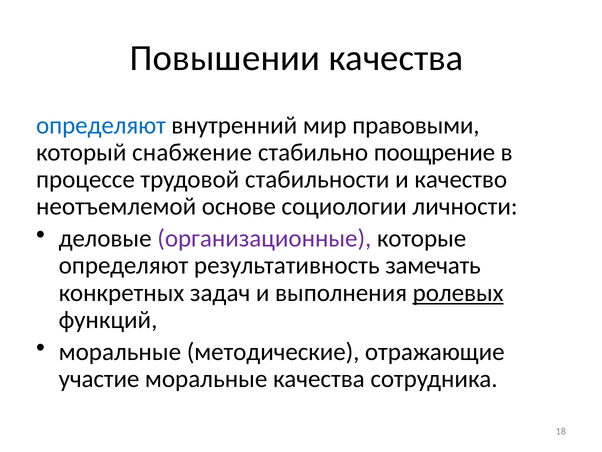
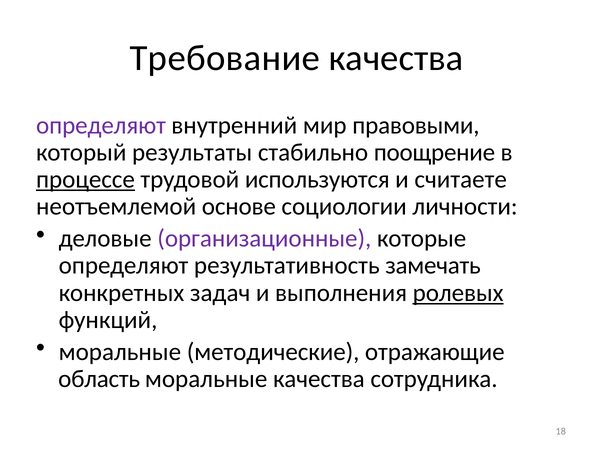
Повышении: Повышении -> Требование (225, 58)
определяют colour: blue -> purple (101, 125)
снабжение: снабжение -> результаты (192, 152)
процессе underline: none -> present (85, 179)
стабильности: стабильности -> используются (317, 179)
качество: качество -> считаете (461, 179)
участие: участие -> область (99, 379)
